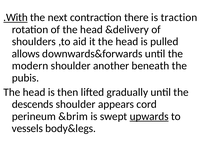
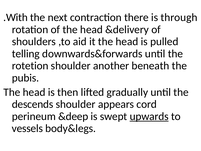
.With underline: present -> none (16, 17)
traction: traction -> through (179, 17)
allows: allows -> telling (26, 54)
modern: modern -> rotetion (30, 66)
&brim: &brim -> &deep (73, 116)
